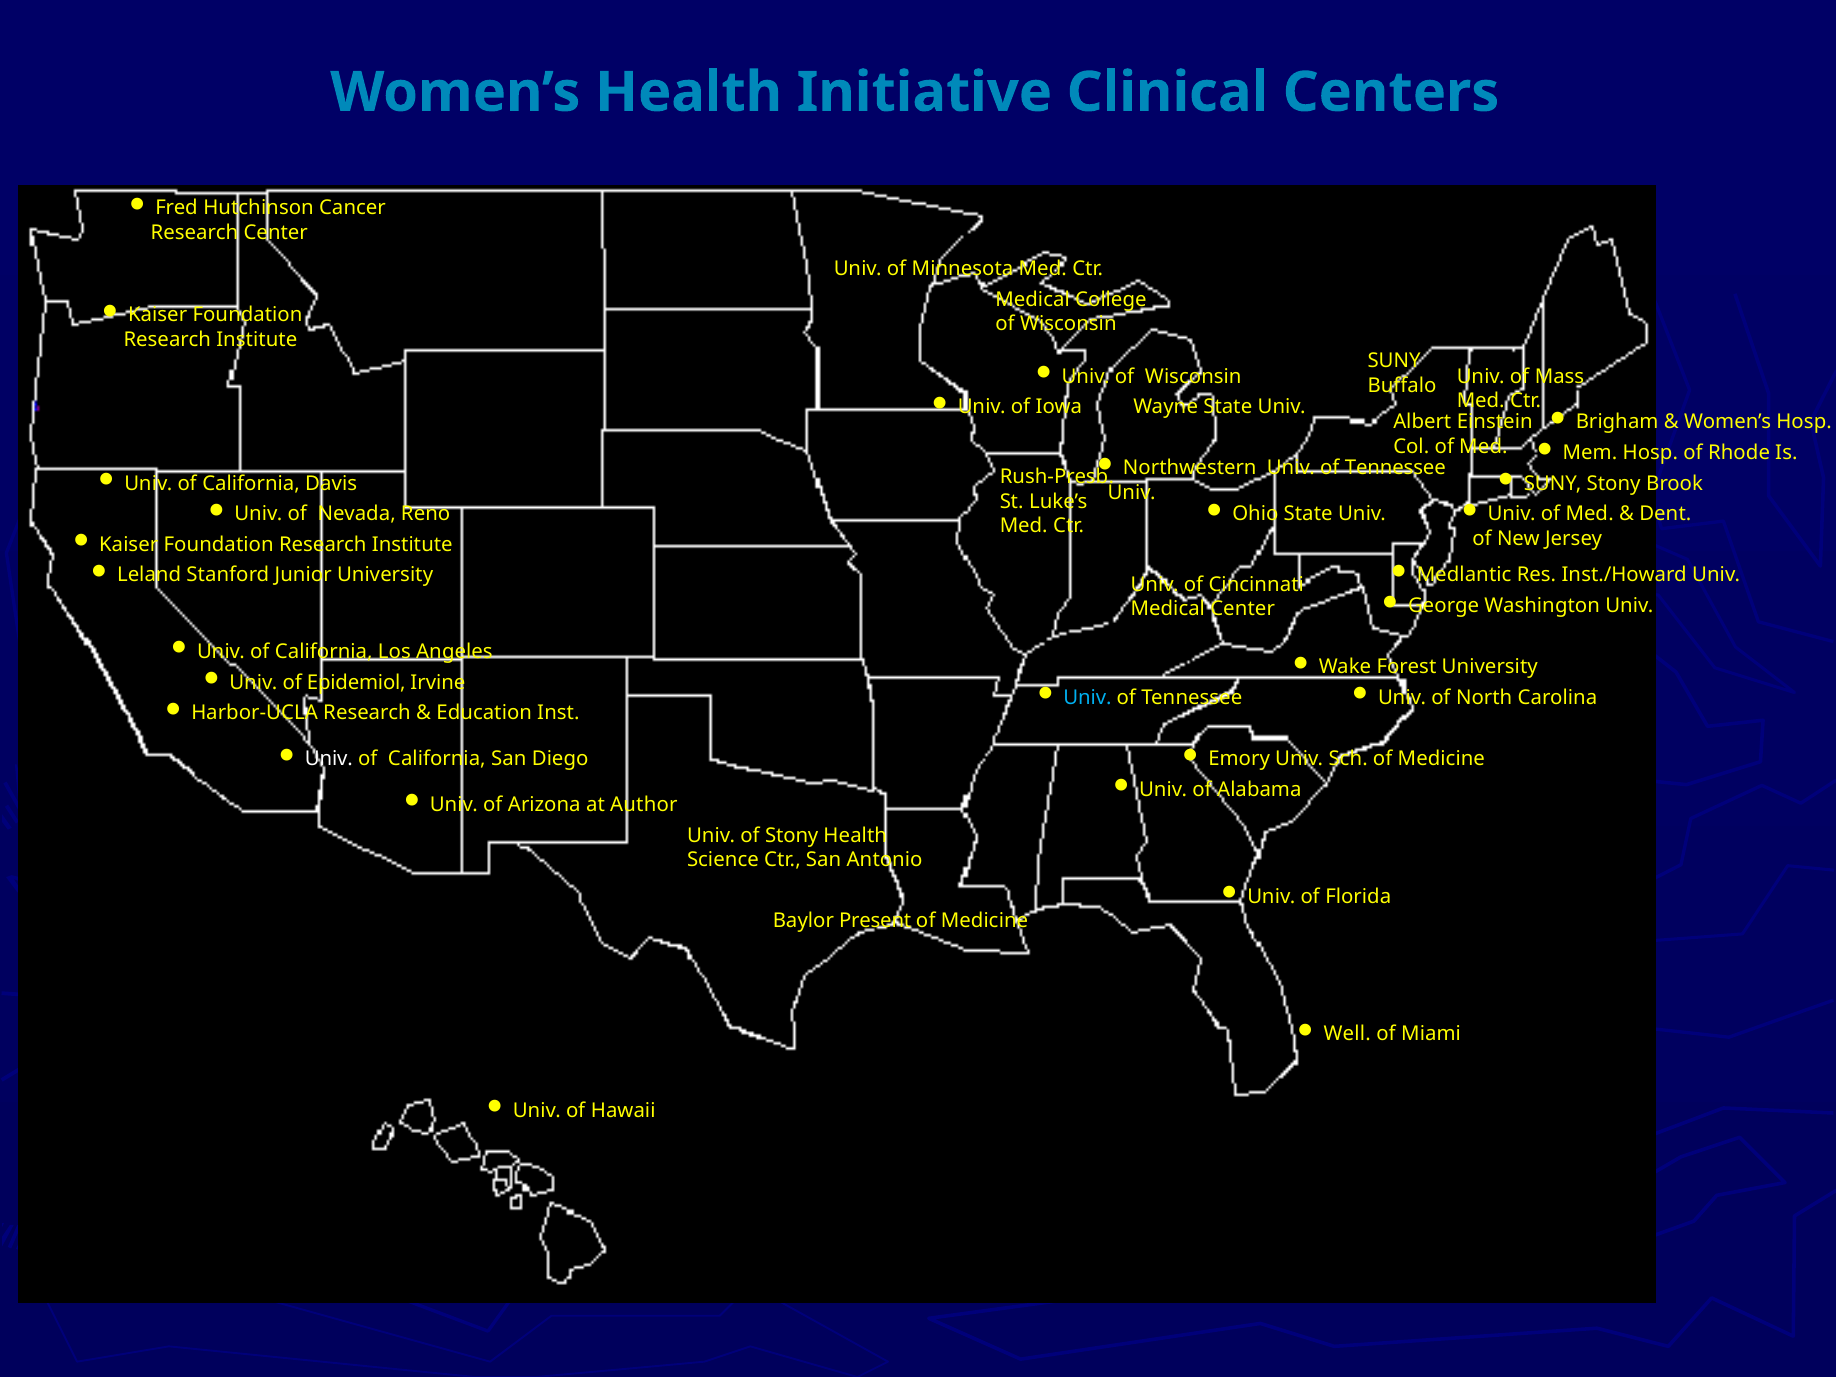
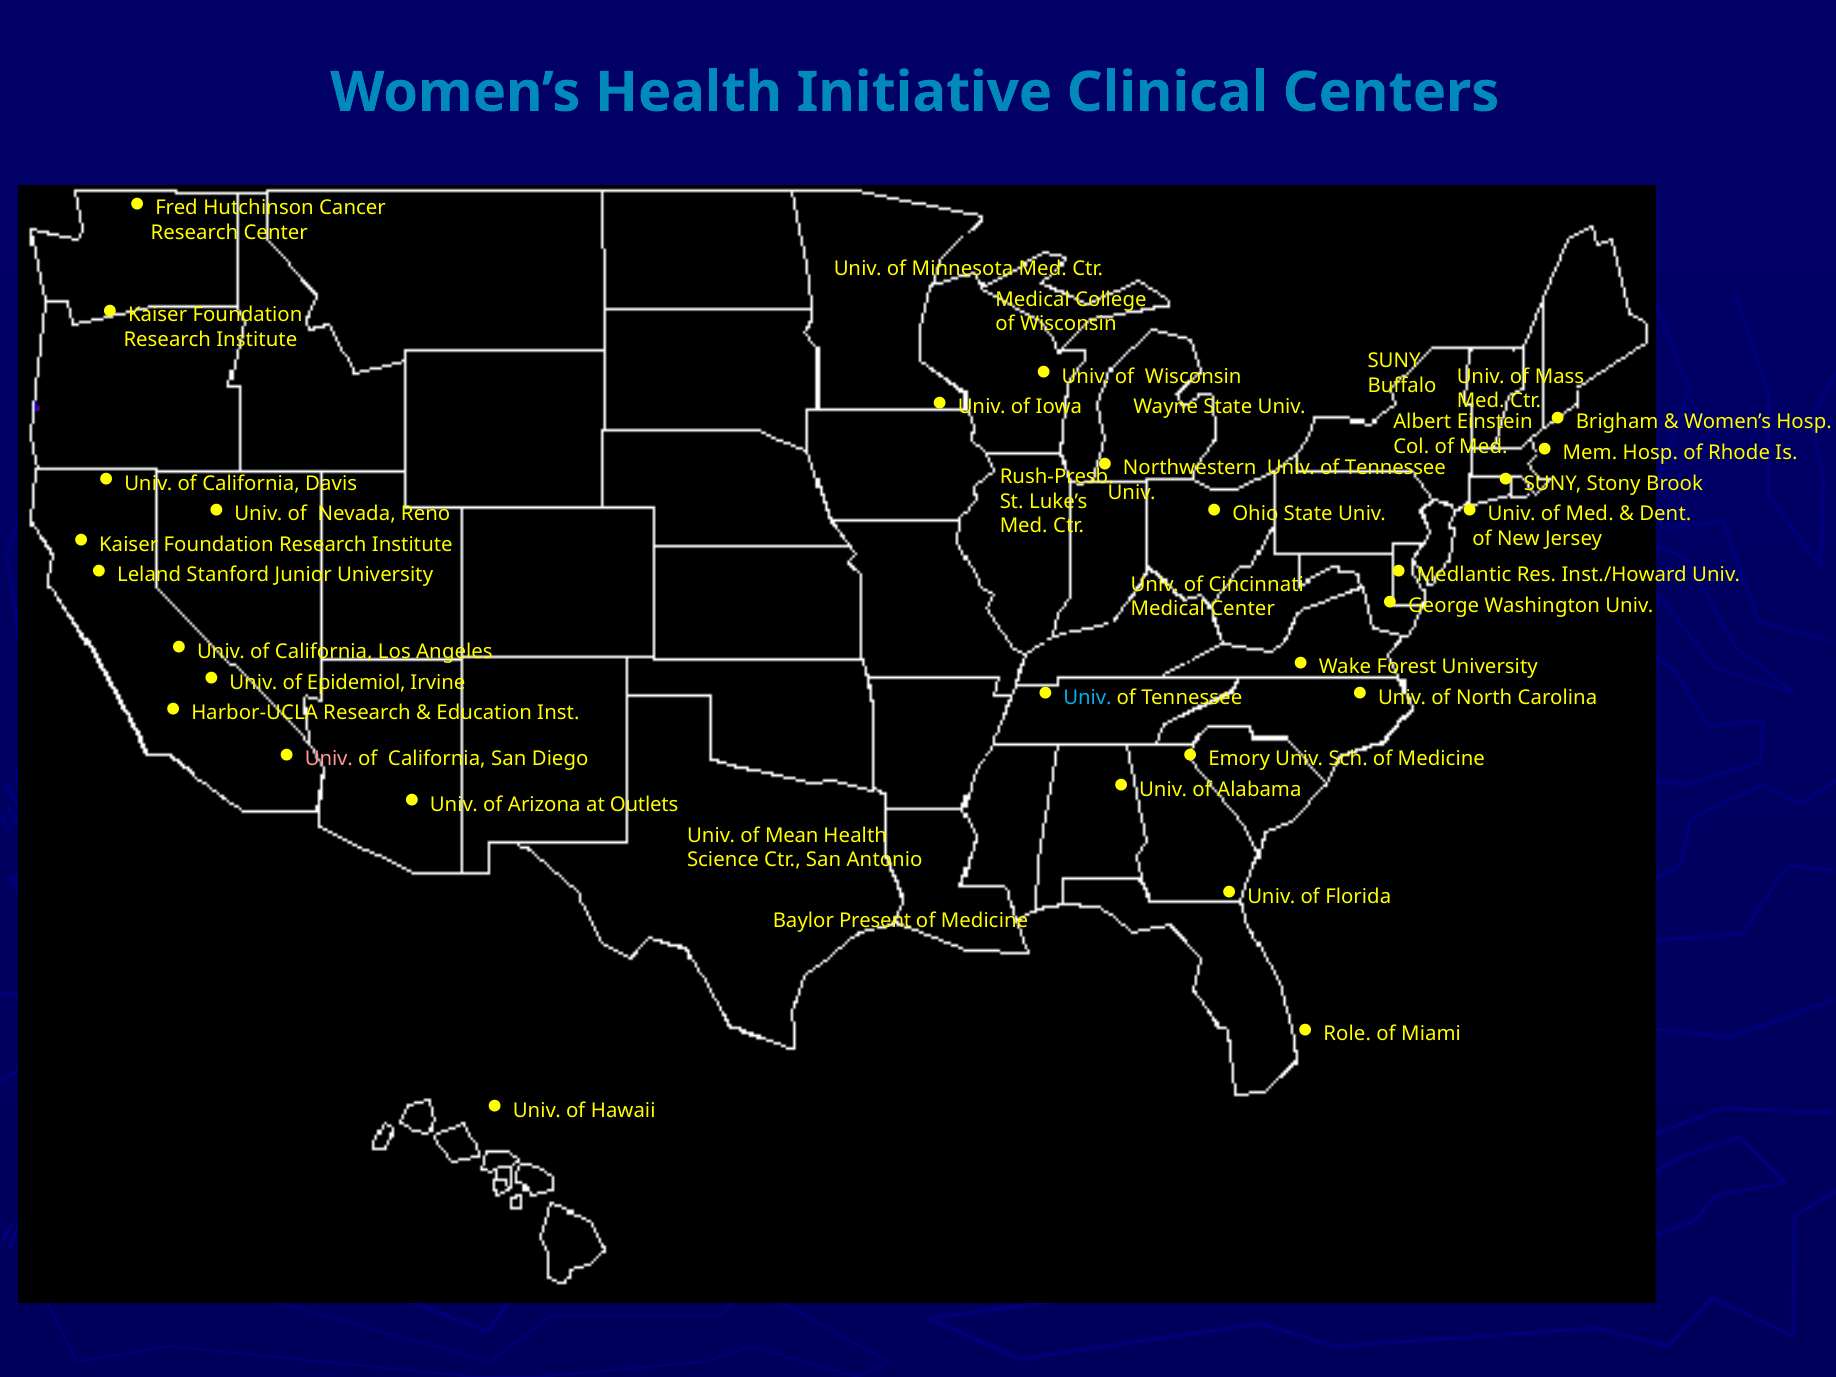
Univ colour: white -> pink (329, 759)
Author: Author -> Outlets (644, 805)
of Stony: Stony -> Mean (792, 835)
Well: Well -> Role (1347, 1034)
